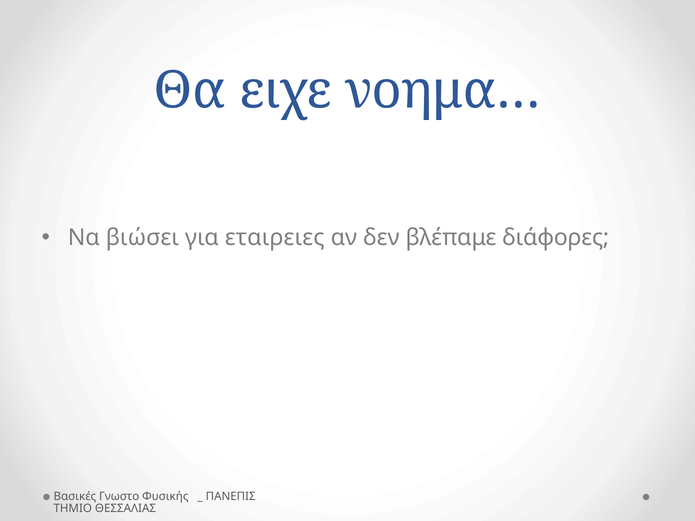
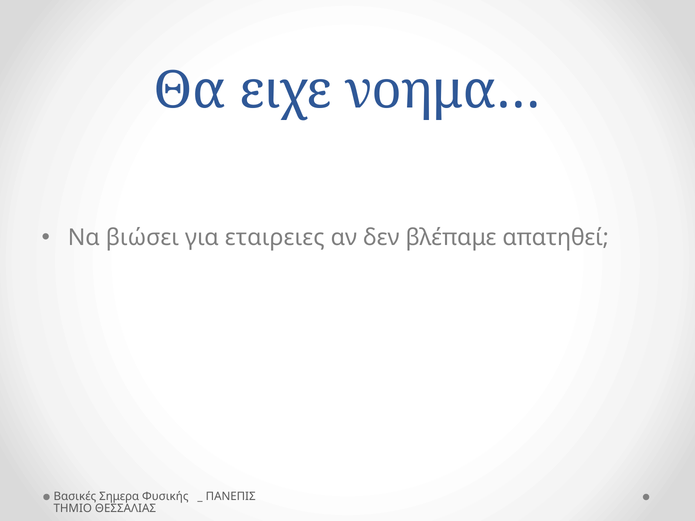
διάφορες: διάφορες -> απατηθεί (556, 238)
Γνωστο: Γνωστο -> Σημερα (119, 497)
